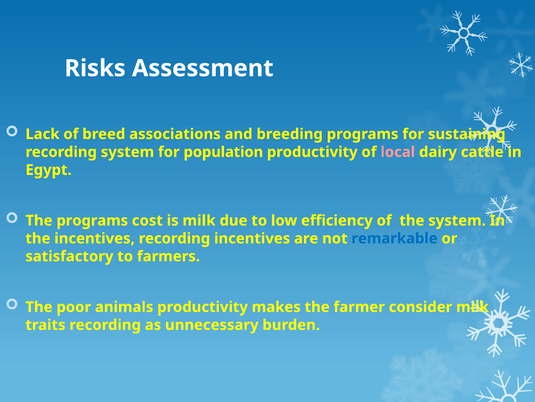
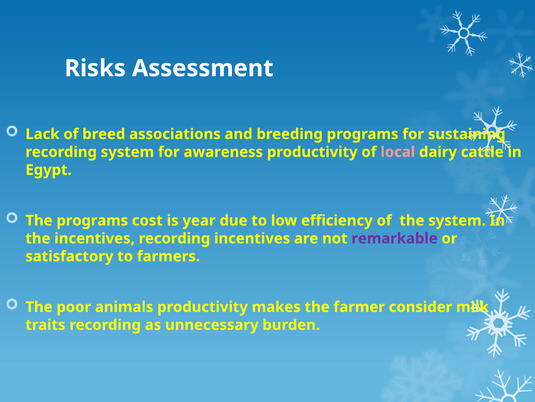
population: population -> awareness (223, 152)
is milk: milk -> year (199, 220)
remarkable colour: blue -> purple (395, 238)
